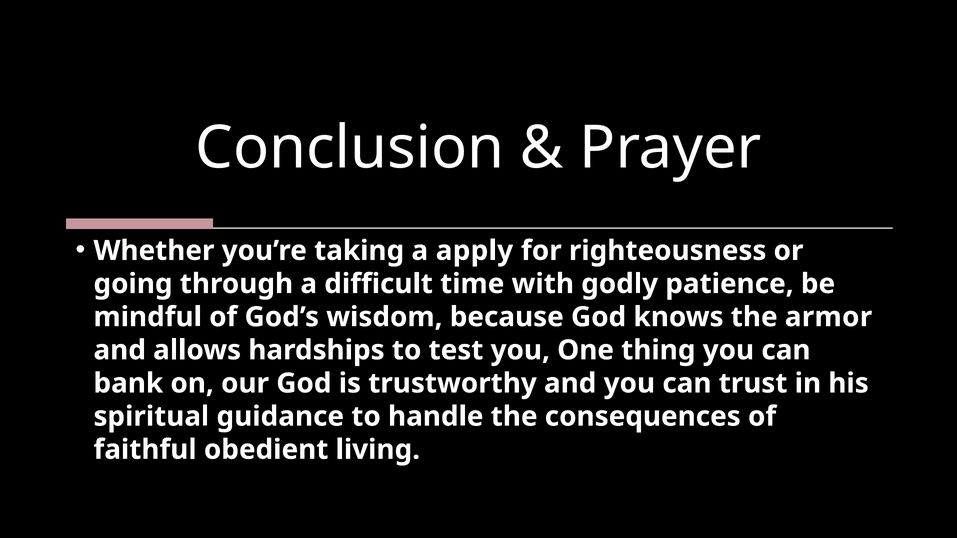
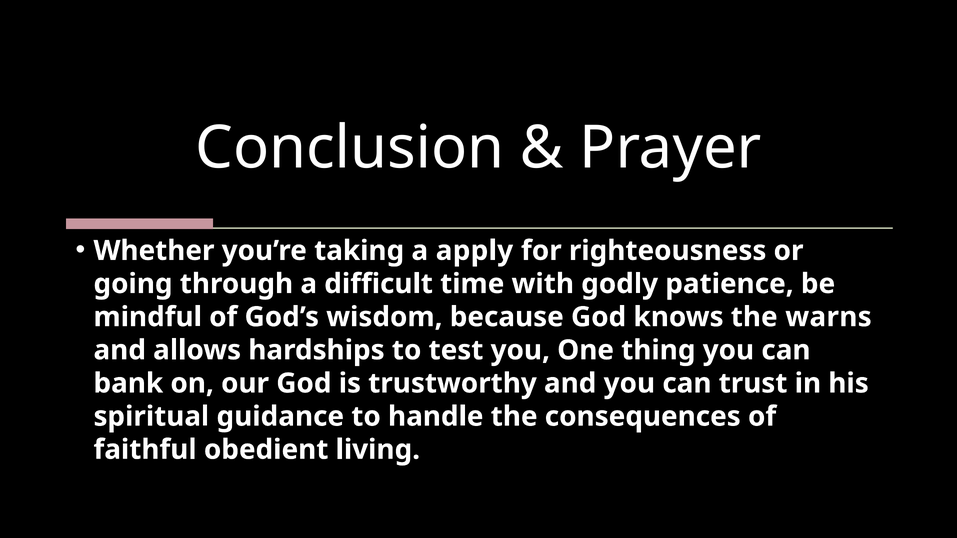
armor: armor -> warns (828, 317)
